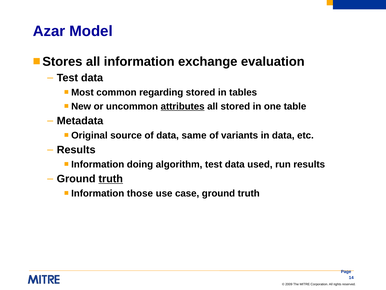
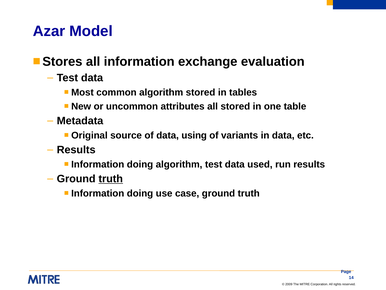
common regarding: regarding -> algorithm (161, 92)
attributes underline: present -> none (183, 106)
same: same -> using (194, 135)
those: those -> doing (140, 193)
